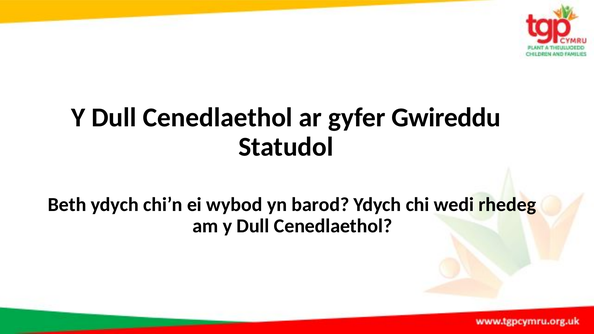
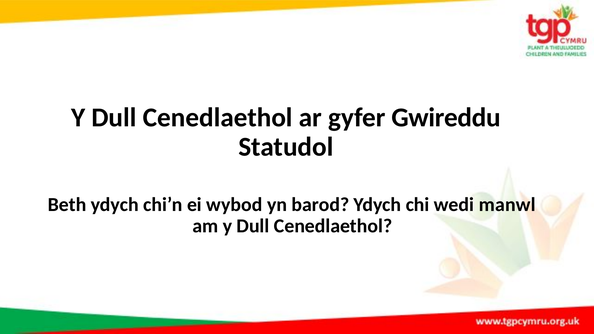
rhedeg: rhedeg -> manwl (507, 205)
